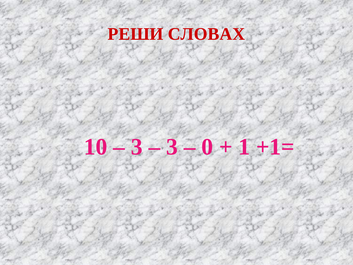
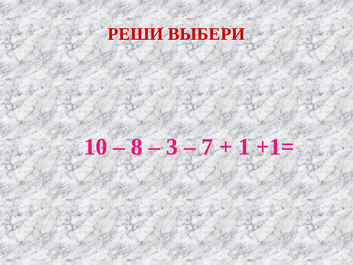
СЛОВАХ: СЛОВАХ -> ВЫБЕРИ (206, 34)
3: 3 -> 8 (137, 147)
0: 0 -> 7 (207, 147)
